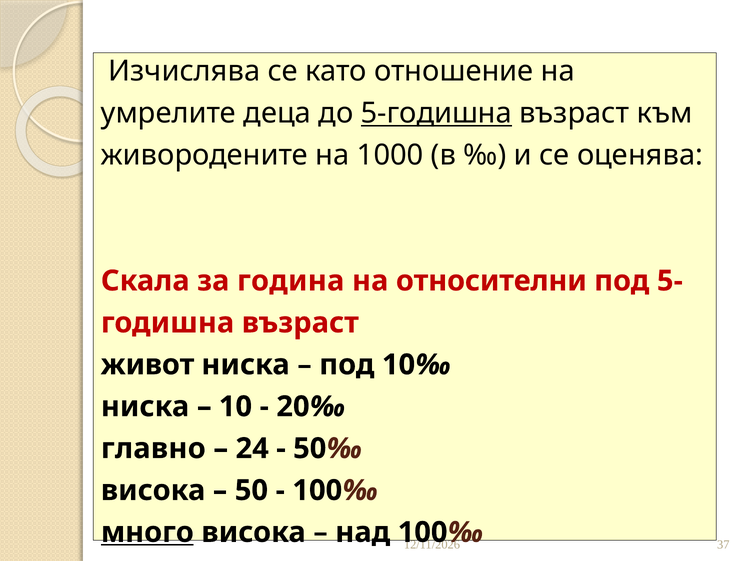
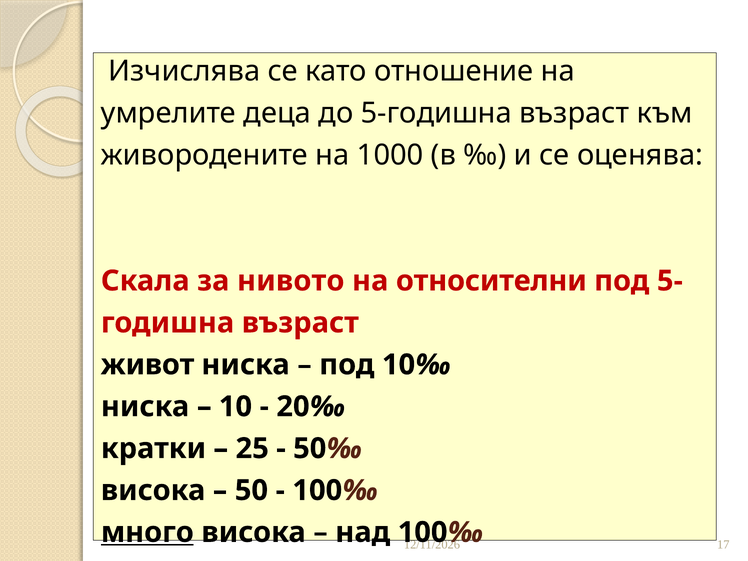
5-годишна underline: present -> none (436, 113)
година: година -> нивото (291, 281)
главно: главно -> кратки (153, 449)
24: 24 -> 25 (252, 449)
37: 37 -> 17 (723, 544)
